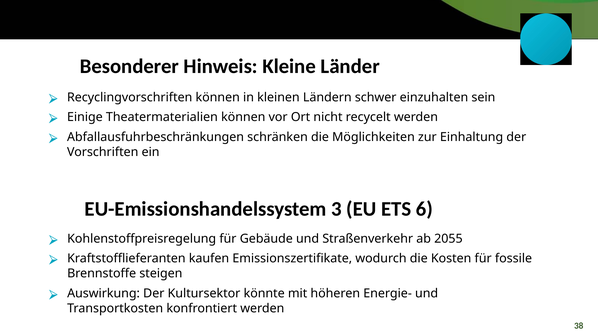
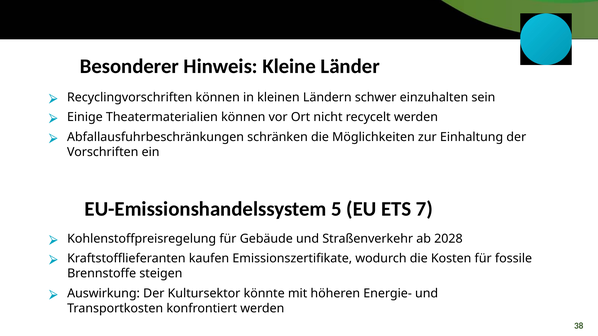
3: 3 -> 5 (336, 209)
6: 6 -> 7 (424, 209)
2055: 2055 -> 2028 (448, 239)
